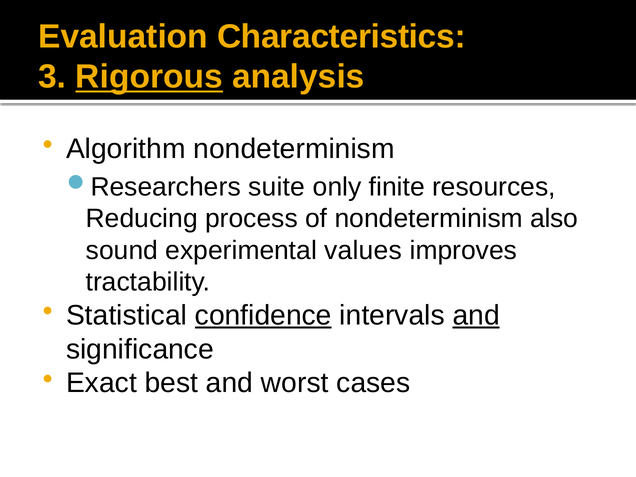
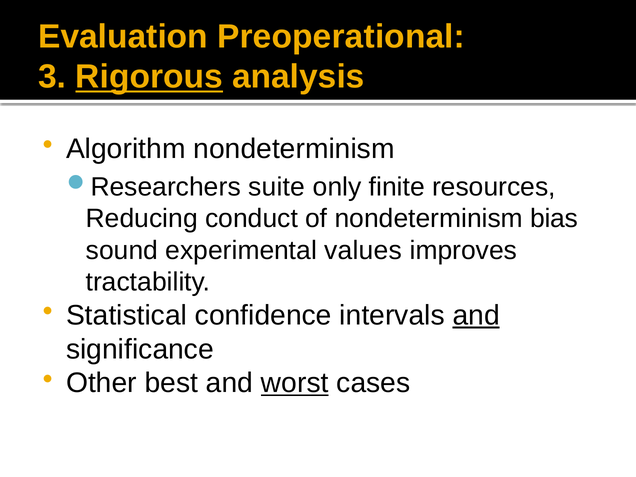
Characteristics: Characteristics -> Preoperational (341, 37)
process: process -> conduct (251, 219)
also: also -> bias (554, 219)
confidence underline: present -> none (263, 315)
Exact: Exact -> Other (101, 383)
worst underline: none -> present (295, 383)
